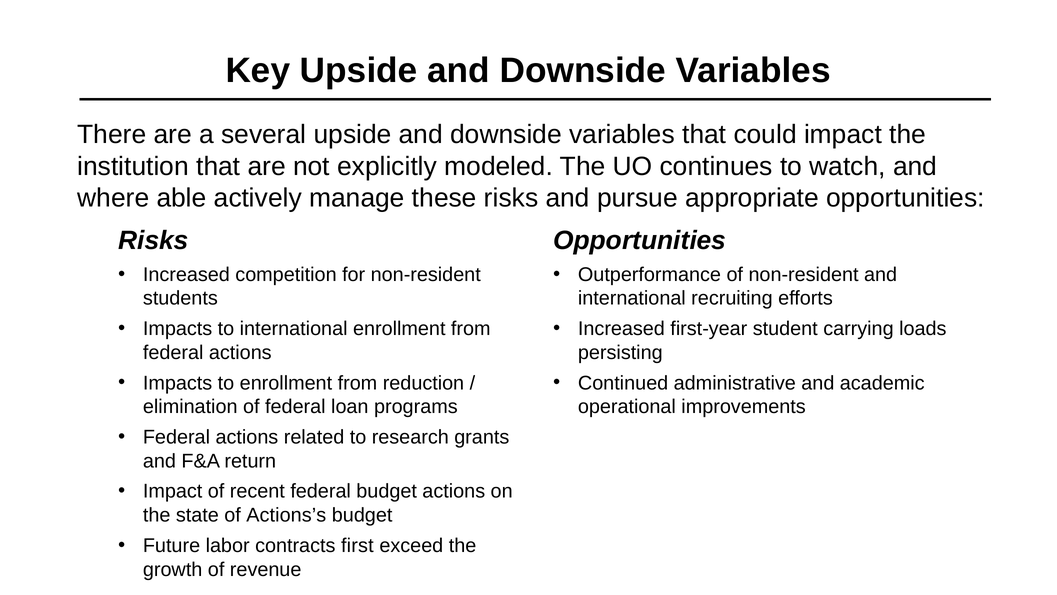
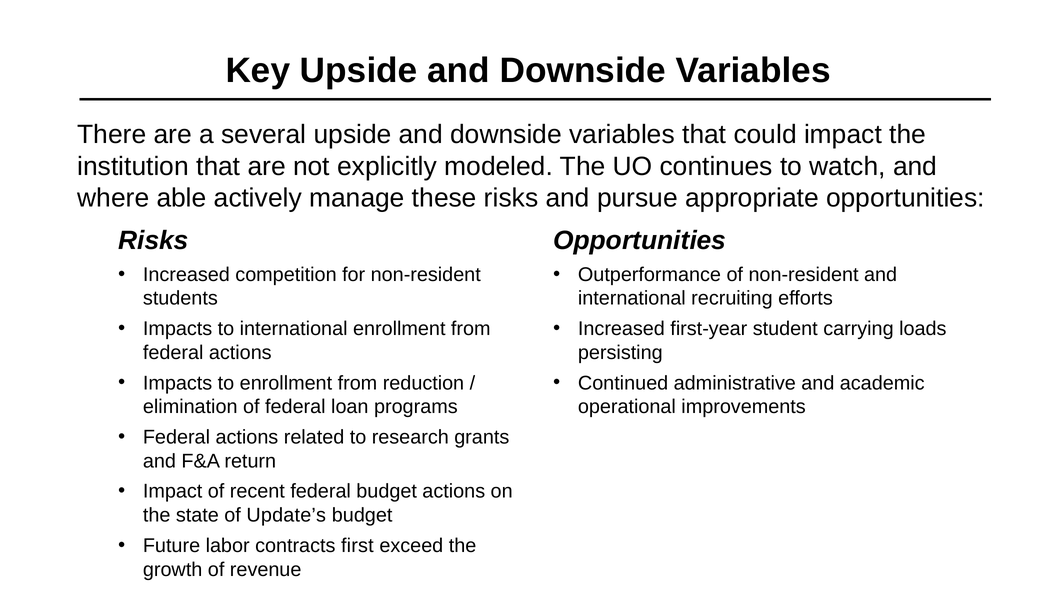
Actions’s: Actions’s -> Update’s (286, 515)
